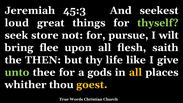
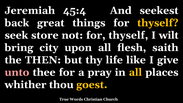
45:3: 45:3 -> 45:4 (75, 11)
loud: loud -> back (17, 23)
thyself colour: light green -> yellow (158, 23)
not for pursue: pursue -> thyself (128, 35)
flee: flee -> city (49, 48)
unto colour: light green -> pink (17, 72)
gods: gods -> pray (100, 72)
